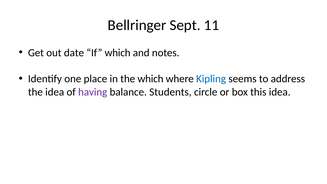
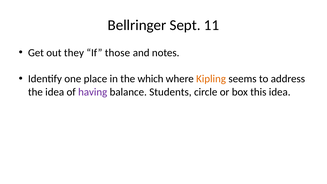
date: date -> they (74, 53)
If which: which -> those (117, 53)
Kipling colour: blue -> orange (211, 79)
